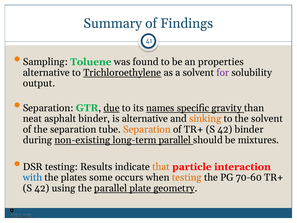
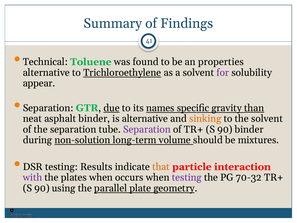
Sampling: Sampling -> Technical (45, 62)
output: output -> appear (39, 83)
than underline: none -> present (254, 108)
Separation colour: orange -> purple (147, 129)
of TR+ S 42: 42 -> 90 (225, 129)
non-existing: non-existing -> non-solution (82, 140)
long-term parallel: parallel -> volume (175, 140)
with colour: blue -> purple (33, 177)
plates some: some -> when (101, 177)
testing colour: orange -> purple (187, 177)
70-60: 70-60 -> 70-32 (249, 177)
42: 42 -> 90 (42, 188)
